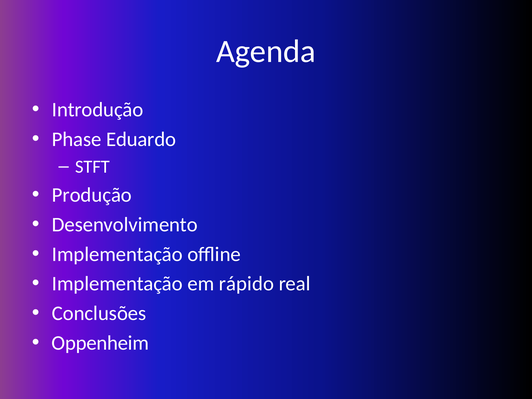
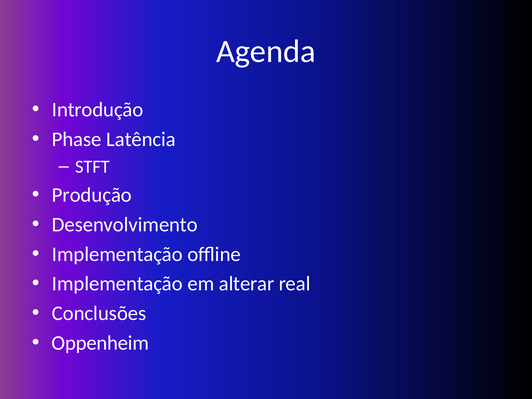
Eduardo: Eduardo -> Latência (141, 139)
rápido: rápido -> alterar (247, 284)
